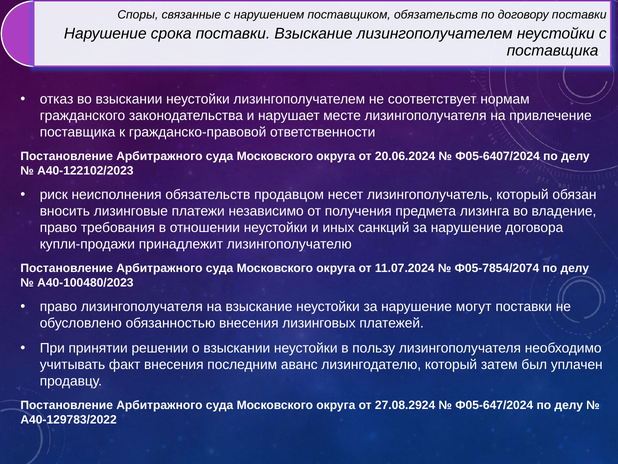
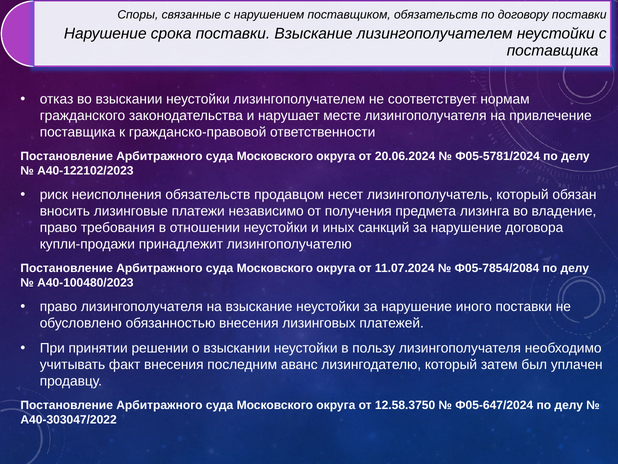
Ф05-6407/2024: Ф05-6407/2024 -> Ф05-5781/2024 (498, 156)
Ф05-7854/2074: Ф05-7854/2074 -> Ф05-7854/2084 (497, 268)
могут: могут -> иного (474, 306)
27.08.2924: 27.08.2924 -> 12.58.3750 (405, 405)
А40-129783/2022: А40-129783/2022 -> А40-303047/2022 (69, 419)
